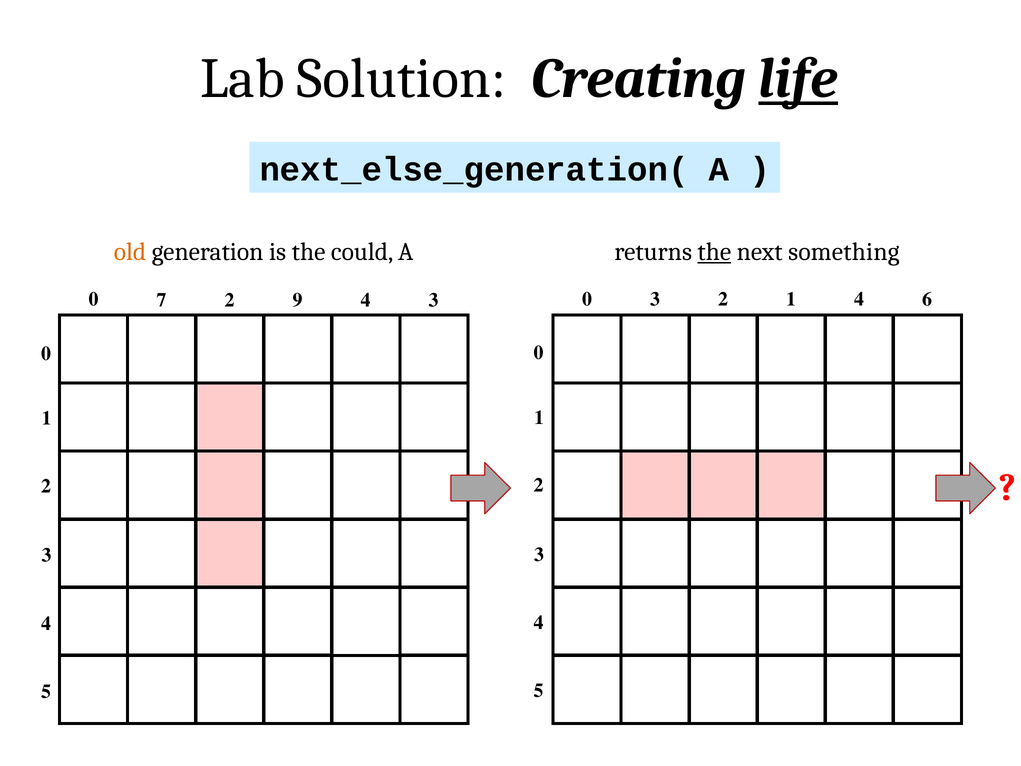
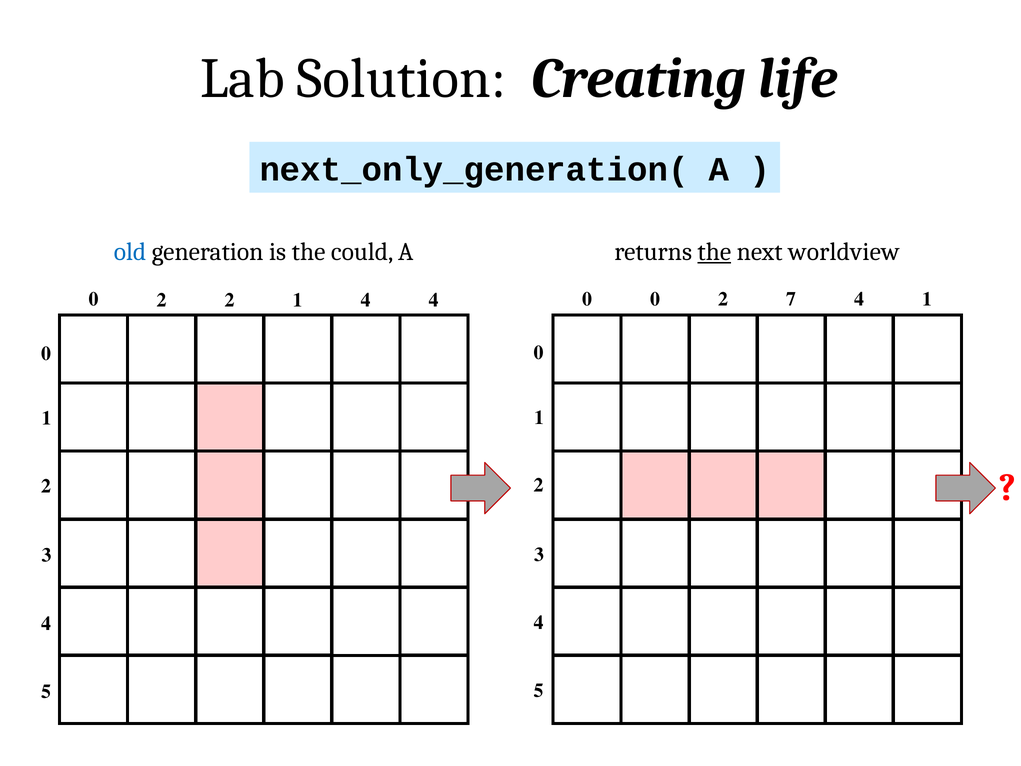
life underline: present -> none (798, 79)
next_else_generation(: next_else_generation( -> next_only_generation( (474, 170)
old colour: orange -> blue (130, 252)
something: something -> worldview (844, 252)
7: 7 -> 2 (162, 300)
2 9: 9 -> 1 (298, 300)
4 3: 3 -> 4 (434, 300)
0 3: 3 -> 0 (655, 299)
2 1: 1 -> 7 (791, 299)
4 6: 6 -> 1 (927, 299)
